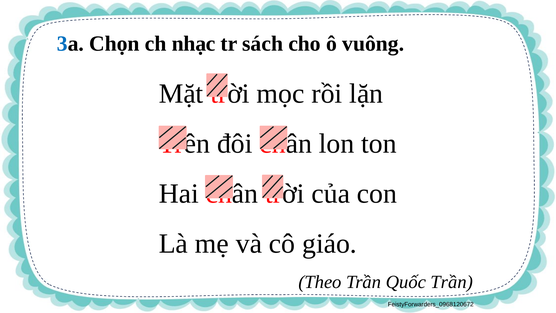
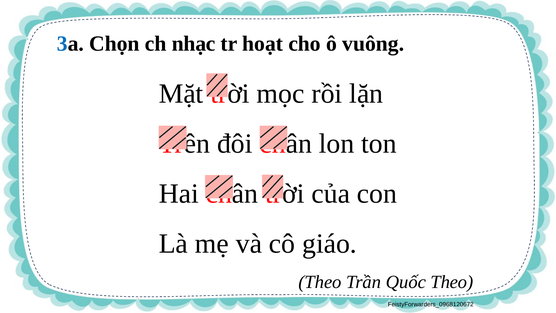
sách: sách -> hoạt (263, 44)
Quốc Trần: Trần -> Theo (452, 282)
